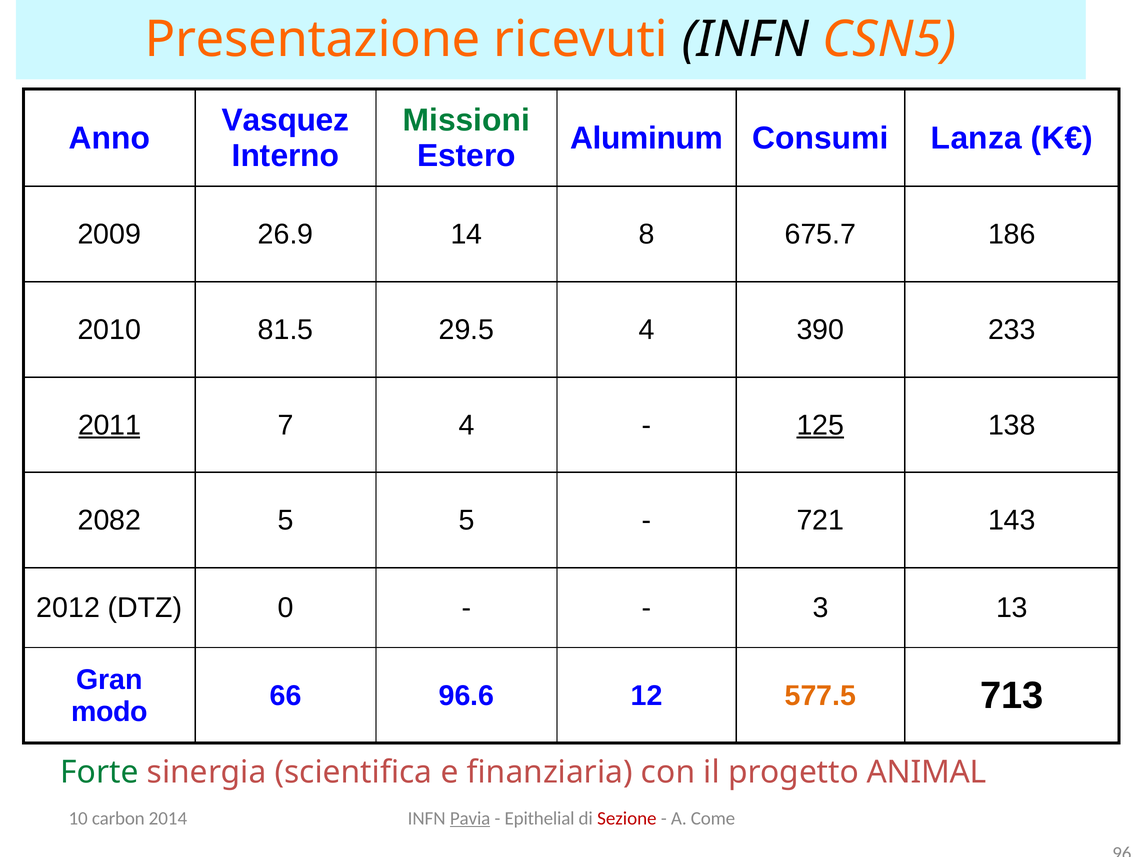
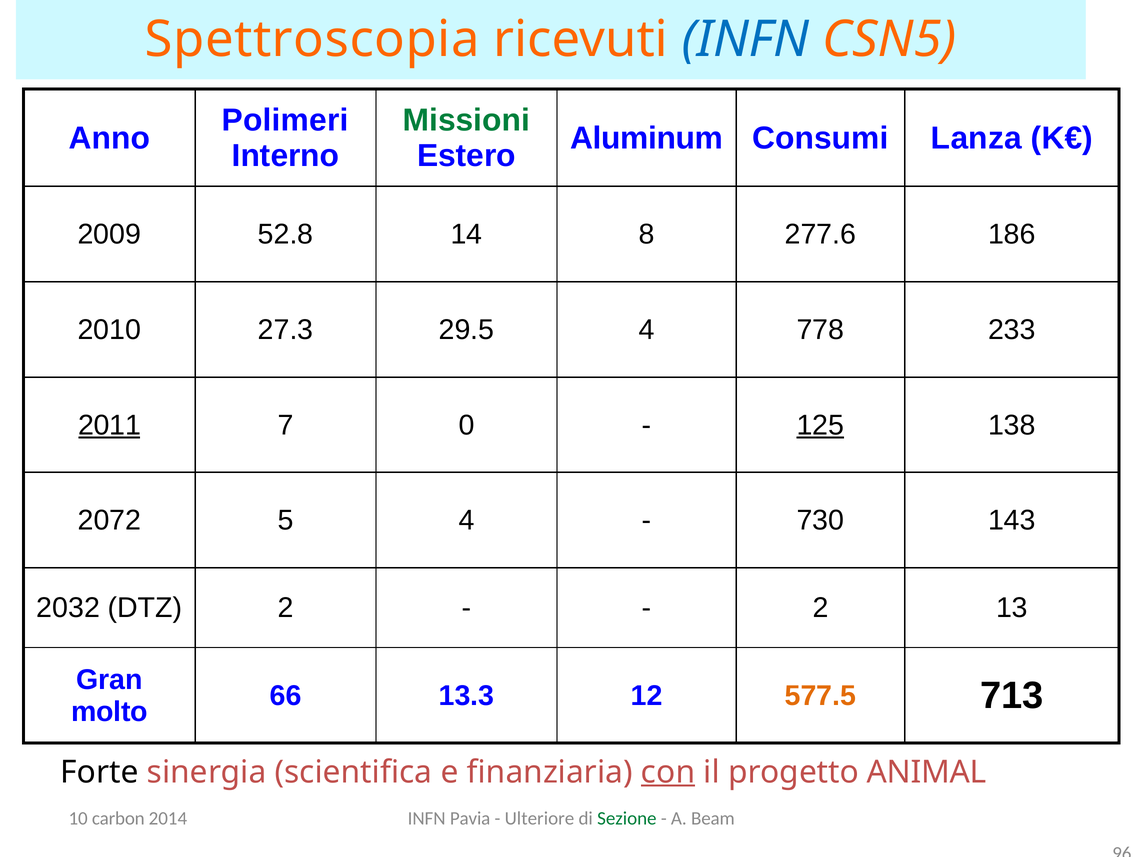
Presentazione: Presentazione -> Spettroscopia (312, 40)
INFN colour: black -> blue (746, 40)
Vasquez: Vasquez -> Polimeri (285, 120)
26.9: 26.9 -> 52.8 (286, 235)
675.7: 675.7 -> 277.6 (820, 235)
81.5: 81.5 -> 27.3 (286, 330)
390: 390 -> 778 (820, 330)
7 4: 4 -> 0 (467, 425)
2082: 2082 -> 2072 (109, 521)
5 5: 5 -> 4 (467, 521)
721: 721 -> 730 (820, 521)
2012: 2012 -> 2032 (68, 608)
DTZ 0: 0 -> 2 (286, 608)
3: 3 -> 2 (821, 608)
96.6: 96.6 -> 13.3 (467, 696)
modo: modo -> molto (109, 712)
Forte colour: green -> black (100, 772)
con underline: none -> present (668, 772)
Pavia underline: present -> none (470, 818)
Epithelial: Epithelial -> Ulteriore (539, 818)
Sezione colour: red -> green (627, 818)
Come: Come -> Beam (713, 818)
